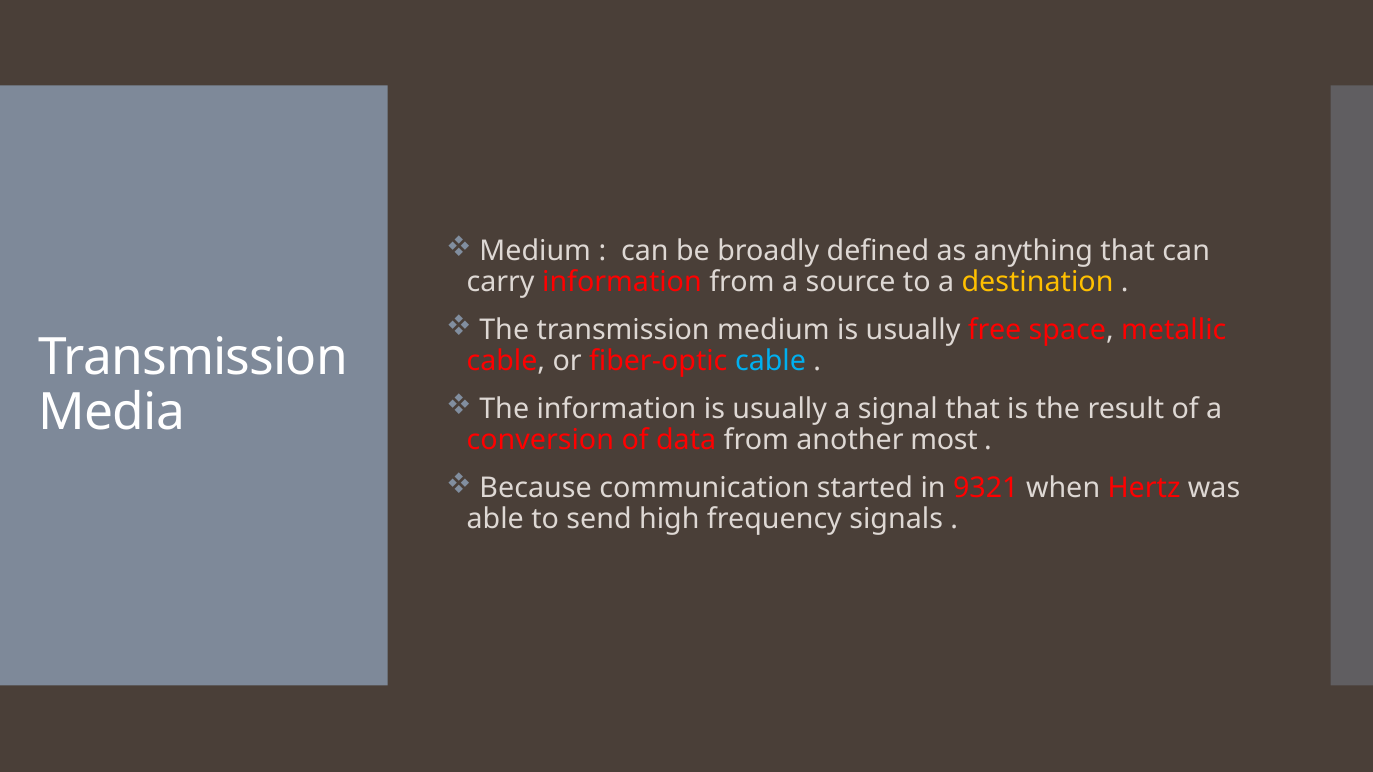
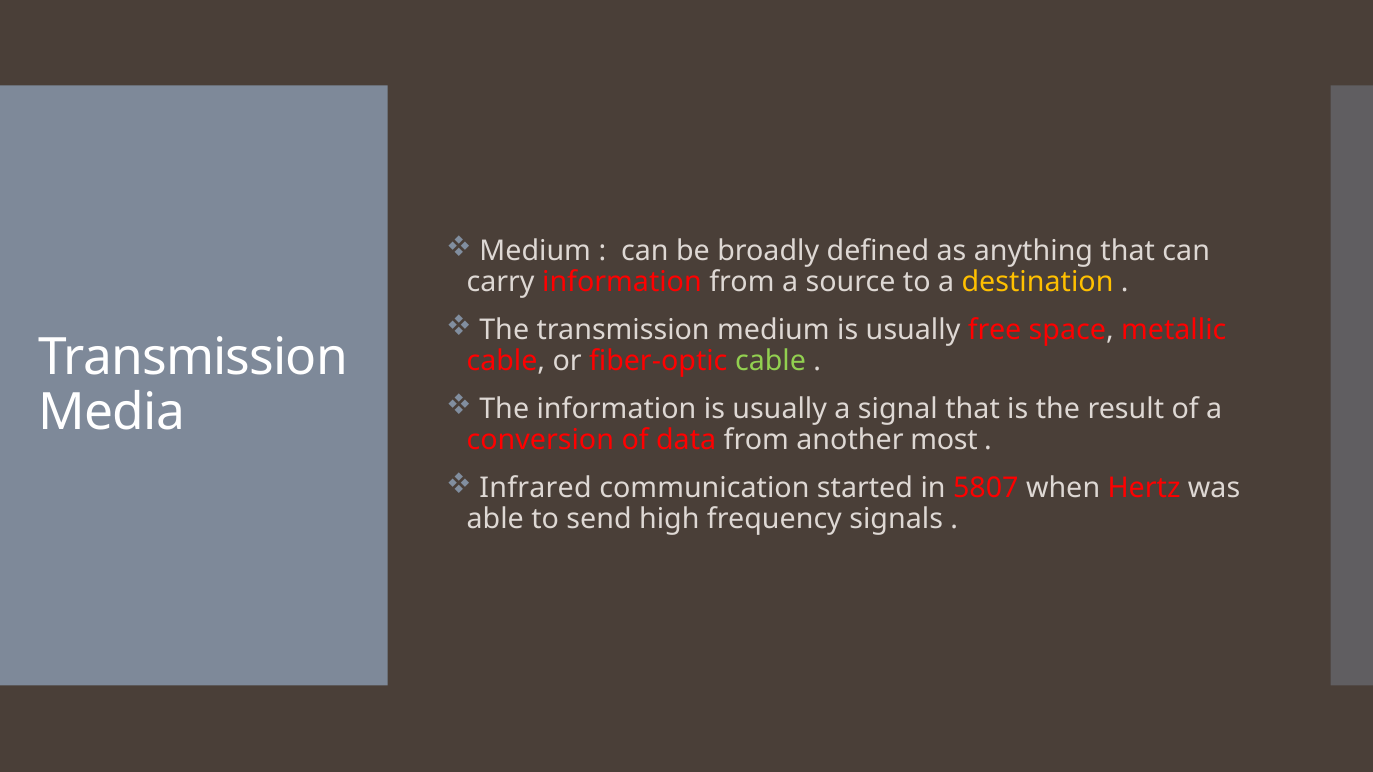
cable colour: light blue -> light green (771, 361)
Because: Because -> Infrared (536, 488)
9321: 9321 -> 5807 (986, 488)
